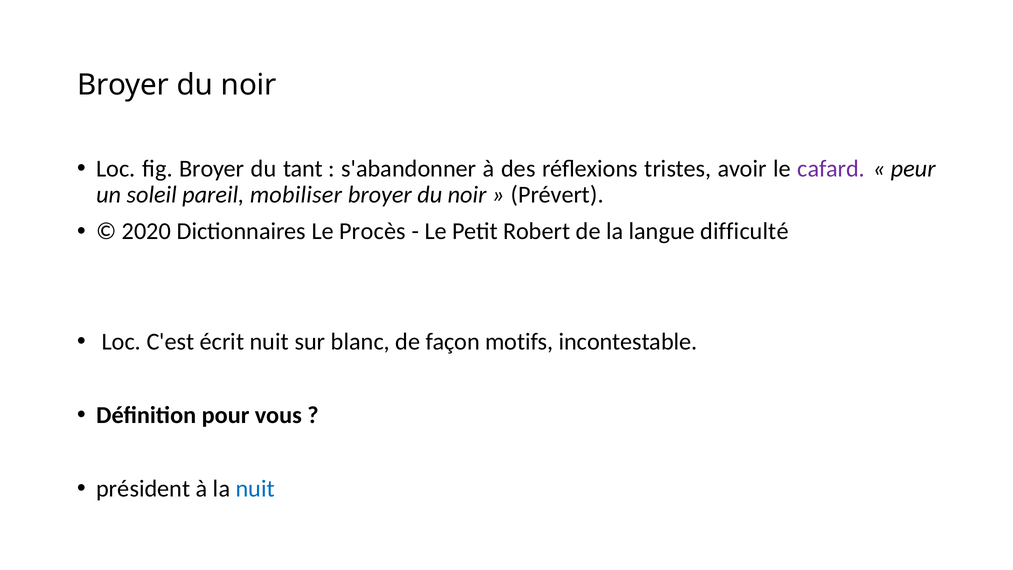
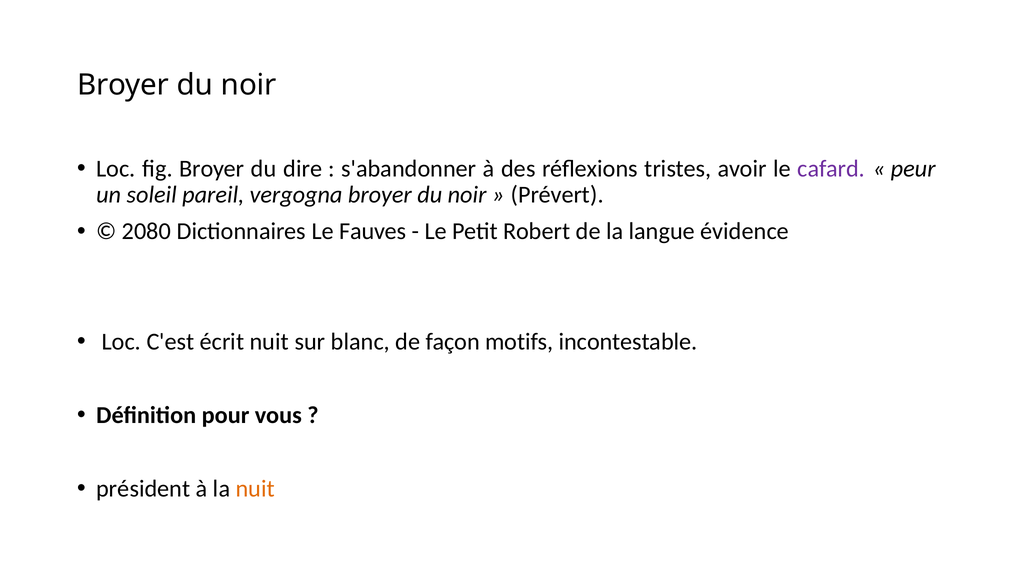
tant: tant -> dire (303, 168)
mobiliser: mobiliser -> vergogna (296, 195)
2020: 2020 -> 2080 (146, 231)
Procès: Procès -> Fauves (373, 231)
difficulté: difficulté -> évidence (745, 231)
nuit colour: blue -> orange (255, 489)
